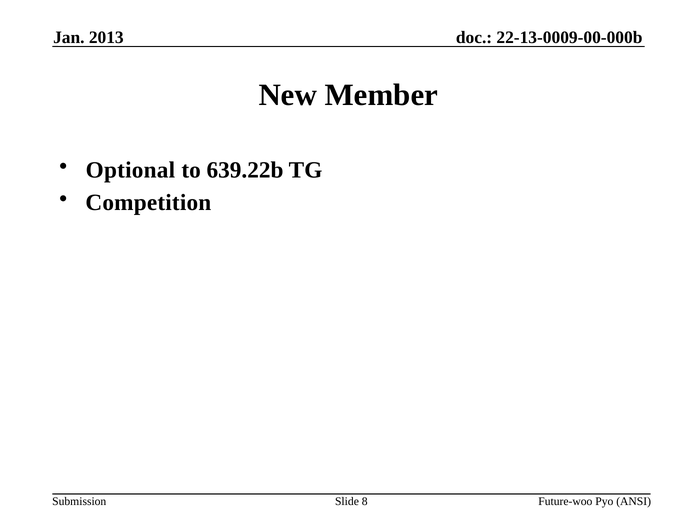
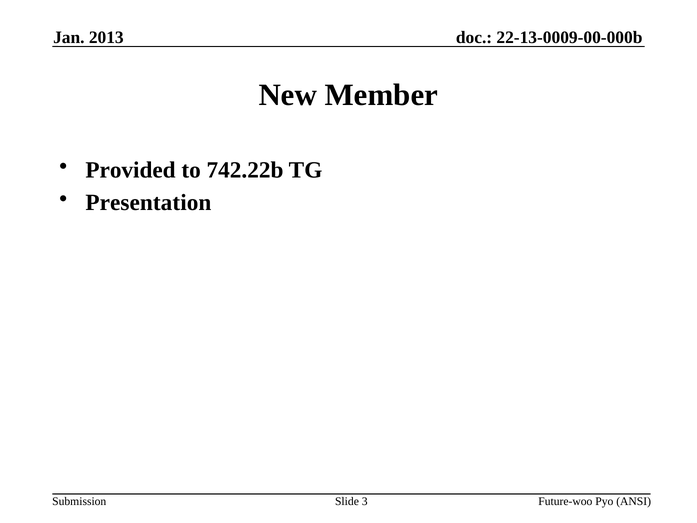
Optional: Optional -> Provided (131, 170)
639.22b: 639.22b -> 742.22b (245, 170)
Competition: Competition -> Presentation (148, 203)
8: 8 -> 3 (365, 501)
